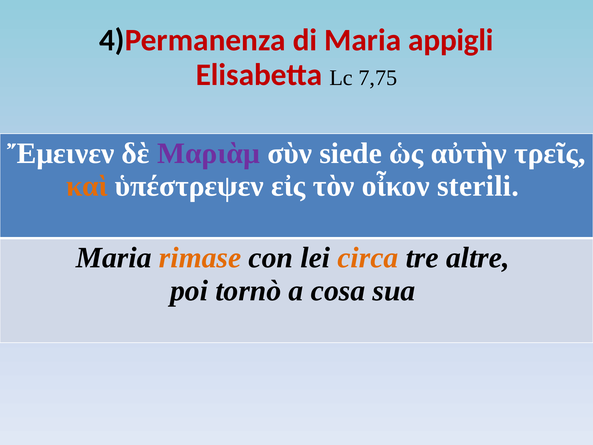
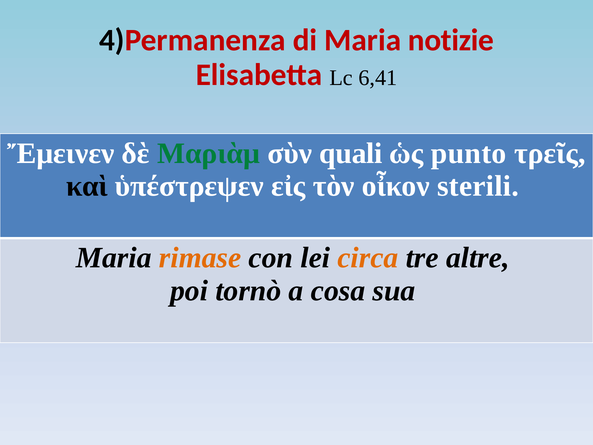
appigli: appigli -> notizie (451, 40)
7,75: 7,75 -> 6,41 (378, 78)
Μαριὰμ colour: purple -> green (209, 153)
siede: siede -> quali (351, 153)
αὐτὴν: αὐτὴν -> punto (469, 153)
καὶ colour: orange -> black (87, 186)
